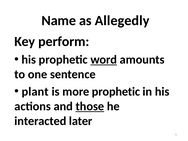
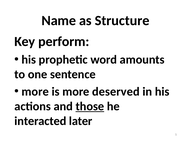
Allegedly: Allegedly -> Structure (122, 21)
word underline: present -> none (104, 60)
plant: plant -> more (35, 92)
more prophetic: prophetic -> deserved (116, 92)
